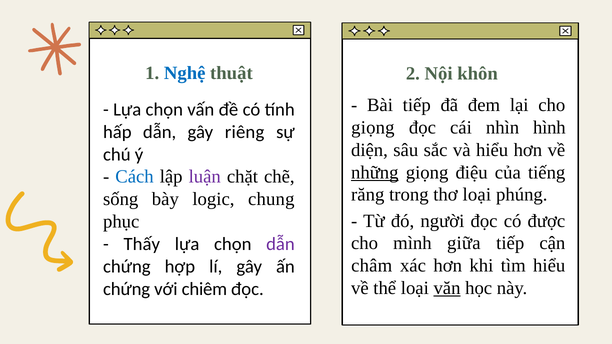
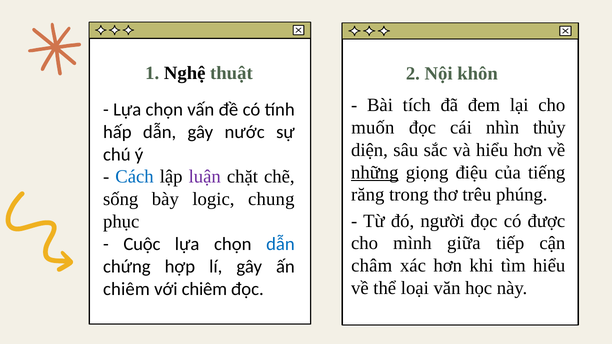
Nghệ colour: blue -> black (185, 73)
Bài tiếp: tiếp -> tích (417, 105)
giọng: giọng -> muốn (373, 128)
hình: hình -> thủy (549, 128)
riêng: riêng -> nước (245, 132)
thơ loại: loại -> trêu (477, 195)
Thấy: Thấy -> Cuộc (142, 244)
dẫn colour: purple -> blue (280, 244)
văn underline: present -> none (447, 288)
chứng: chứng -> chiêm (126, 289)
